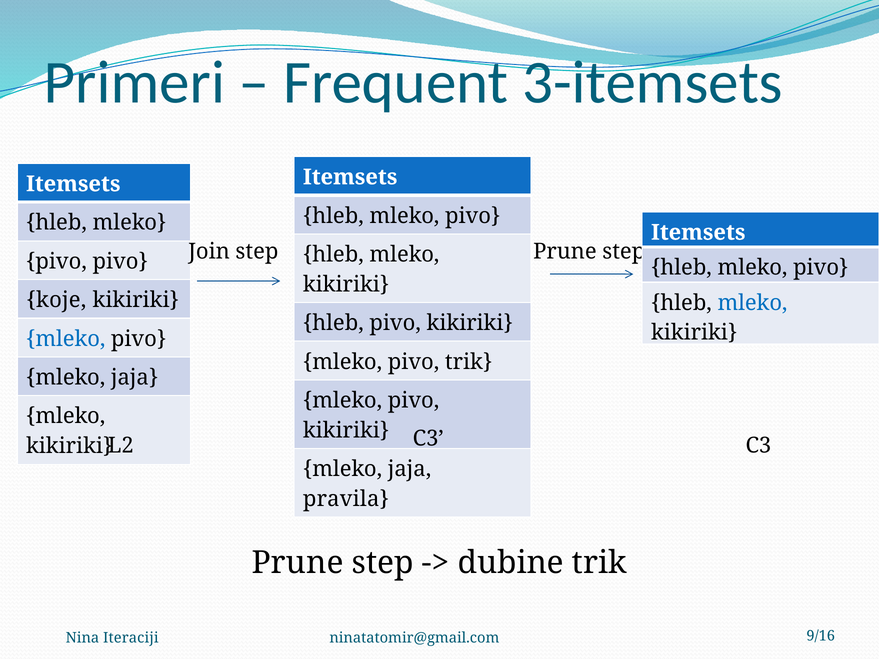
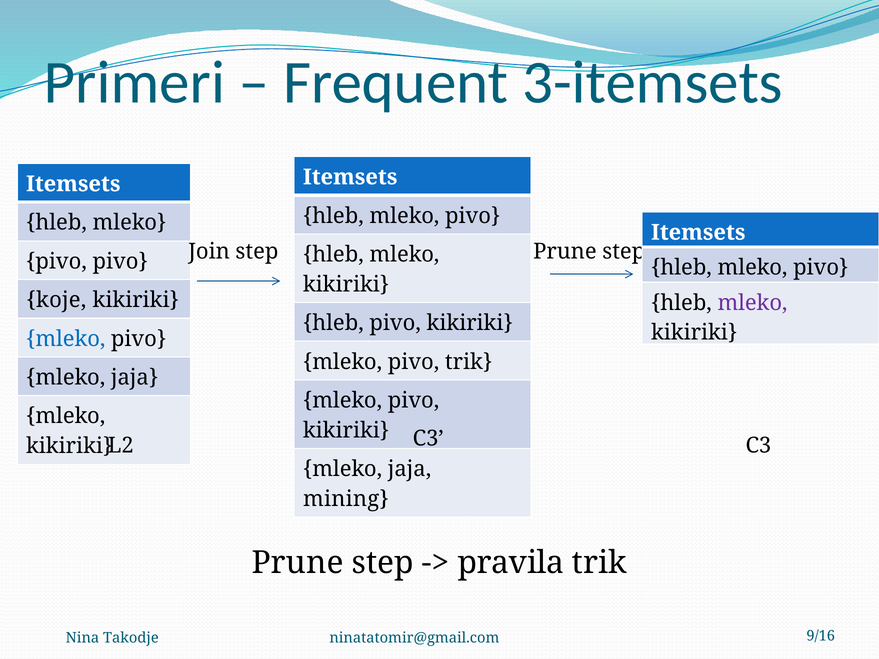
mleko colour: blue -> purple (753, 303)
pravila: pravila -> mining (346, 499)
dubine: dubine -> pravila (511, 563)
Iteraciji: Iteraciji -> Takodje (131, 638)
